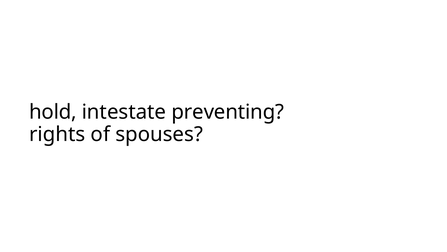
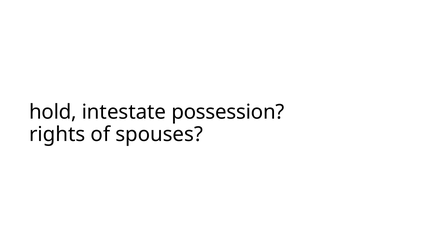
preventing: preventing -> possession (228, 112)
